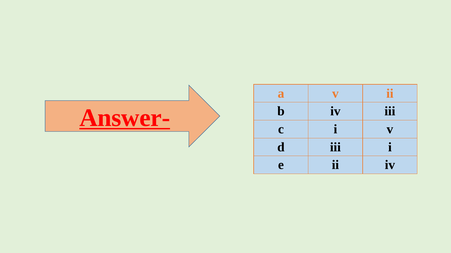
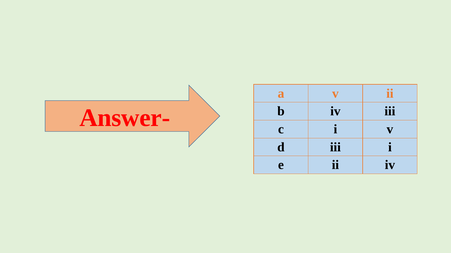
Answer- underline: present -> none (125, 118)
